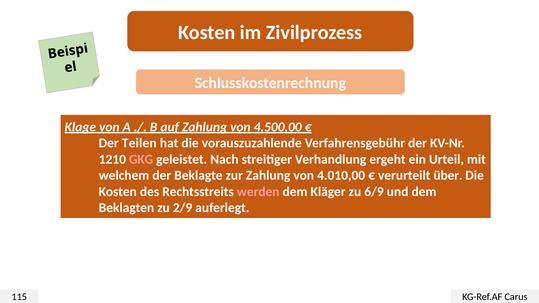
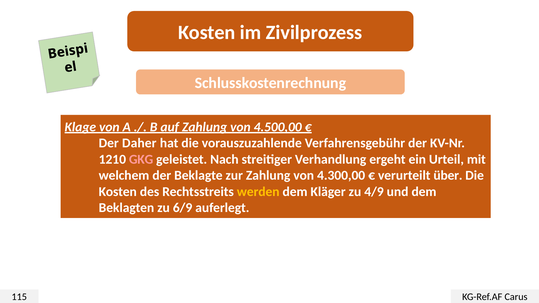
Teilen: Teilen -> Daher (139, 143)
4.010,00: 4.010,00 -> 4.300,00 (341, 176)
werden colour: pink -> yellow (258, 192)
6/9: 6/9 -> 4/9 (374, 192)
2/9: 2/9 -> 6/9 (183, 208)
